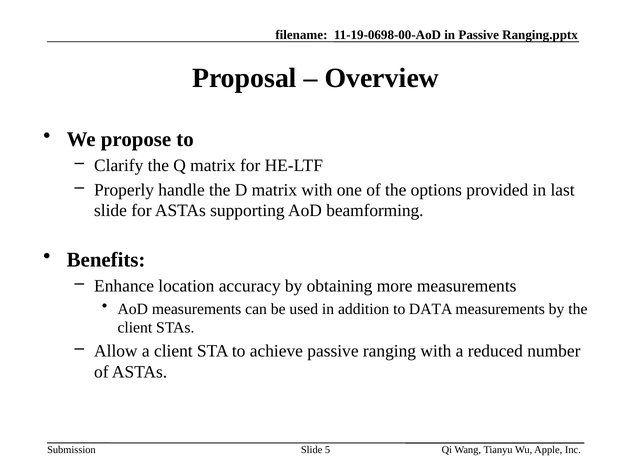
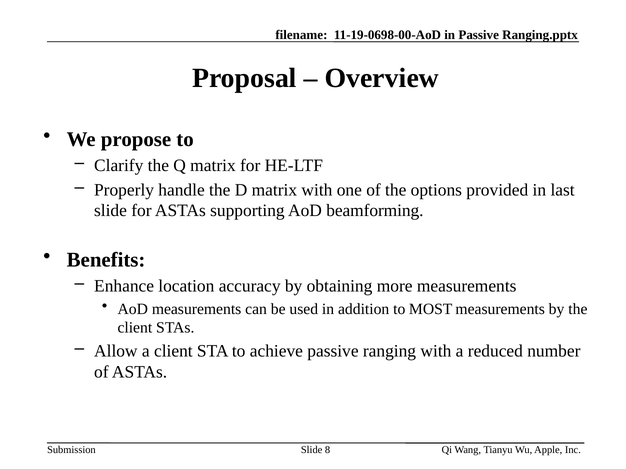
DATA: DATA -> MOST (431, 309)
5: 5 -> 8 (328, 450)
